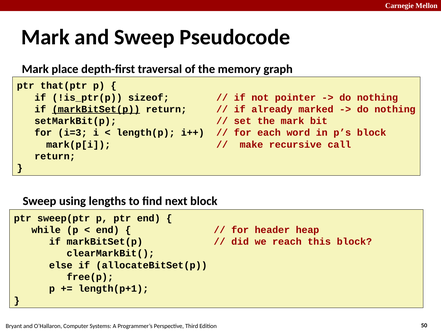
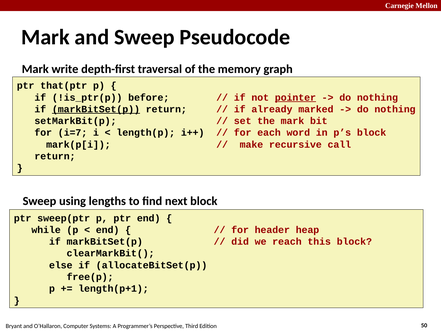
place: place -> write (65, 69)
sizeof: sizeof -> before (149, 97)
pointer underline: none -> present (295, 97)
i=3: i=3 -> i=7 (73, 133)
